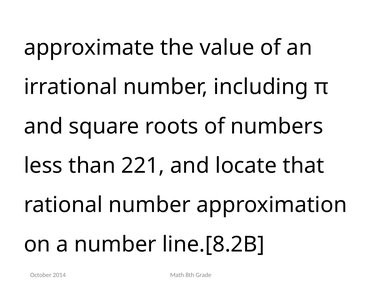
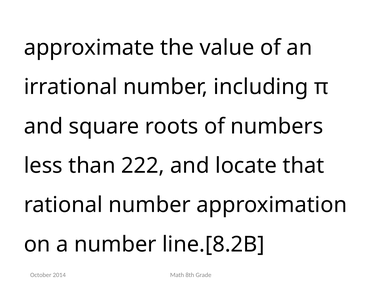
221: 221 -> 222 (143, 166)
